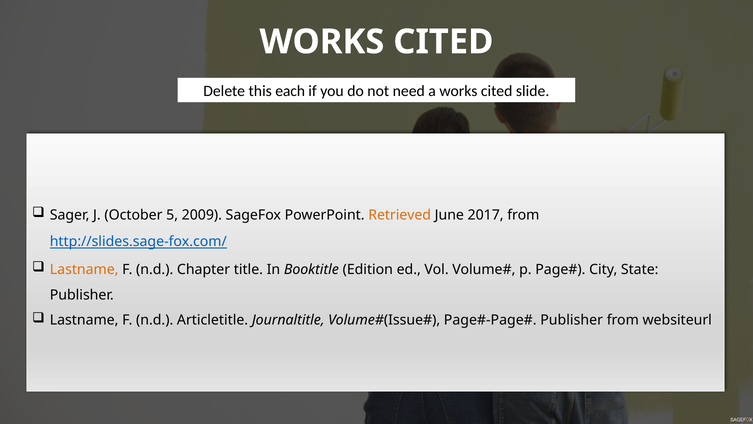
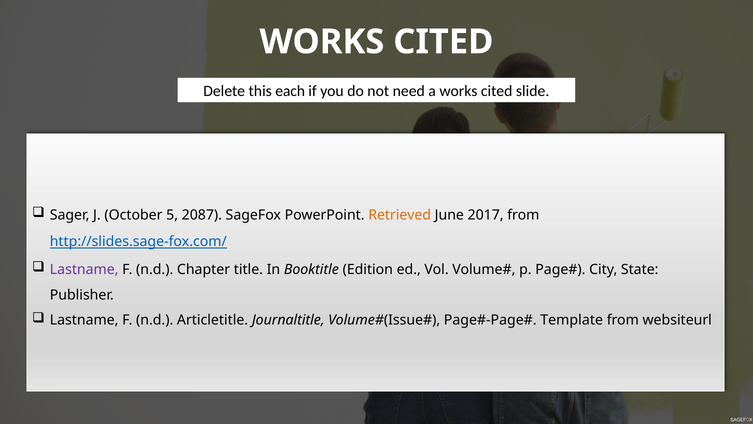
2009: 2009 -> 2087 (202, 215)
Lastname colour: orange -> purple (84, 269)
Publisher: Publisher -> Template (572, 320)
